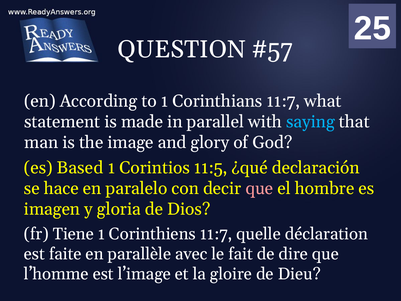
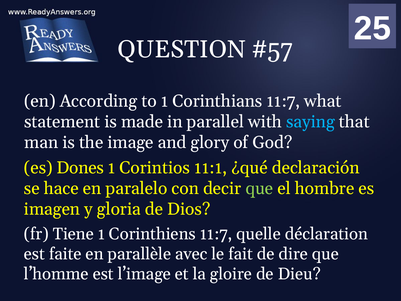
Based: Based -> Dones (80, 168)
11:5: 11:5 -> 11:1 (211, 168)
que colour: pink -> light green (259, 188)
